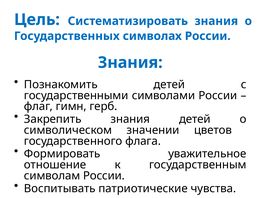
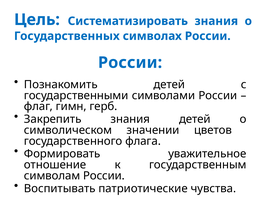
Знания: Знания -> России (130, 63)
